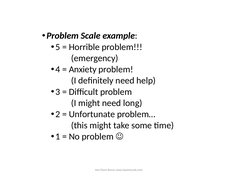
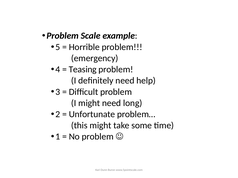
Anxiety: Anxiety -> Teasing (83, 70)
